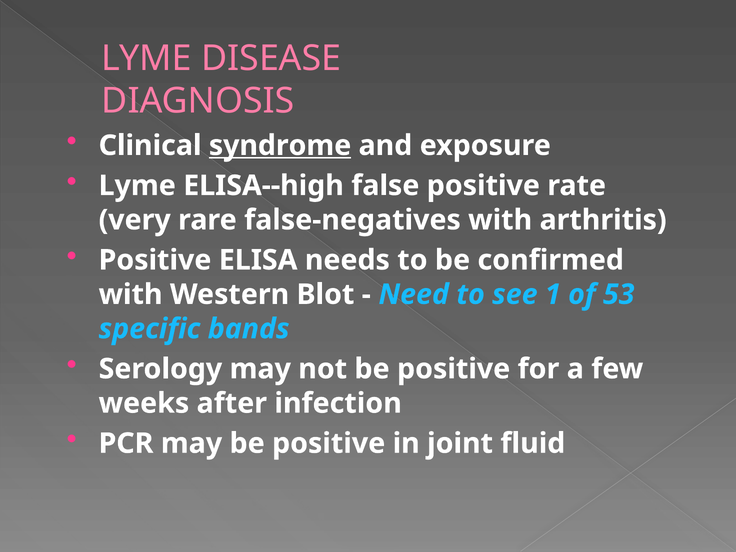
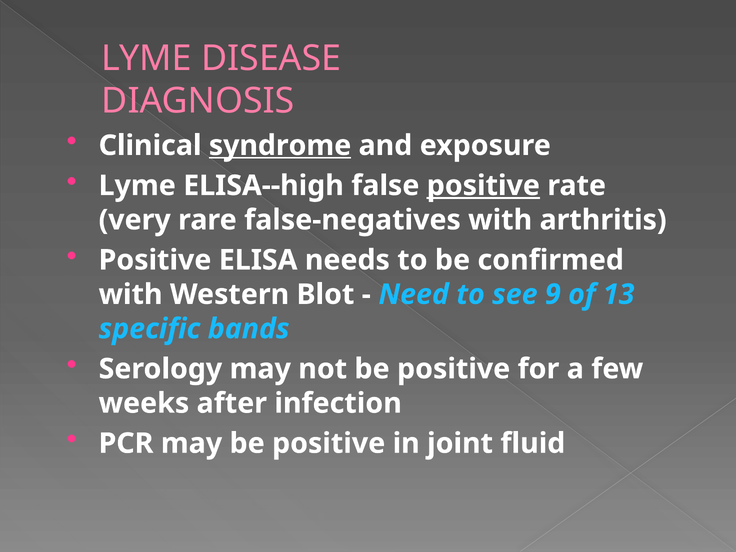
positive underline: none -> present (483, 186)
1: 1 -> 9 (553, 294)
53: 53 -> 13 (619, 294)
